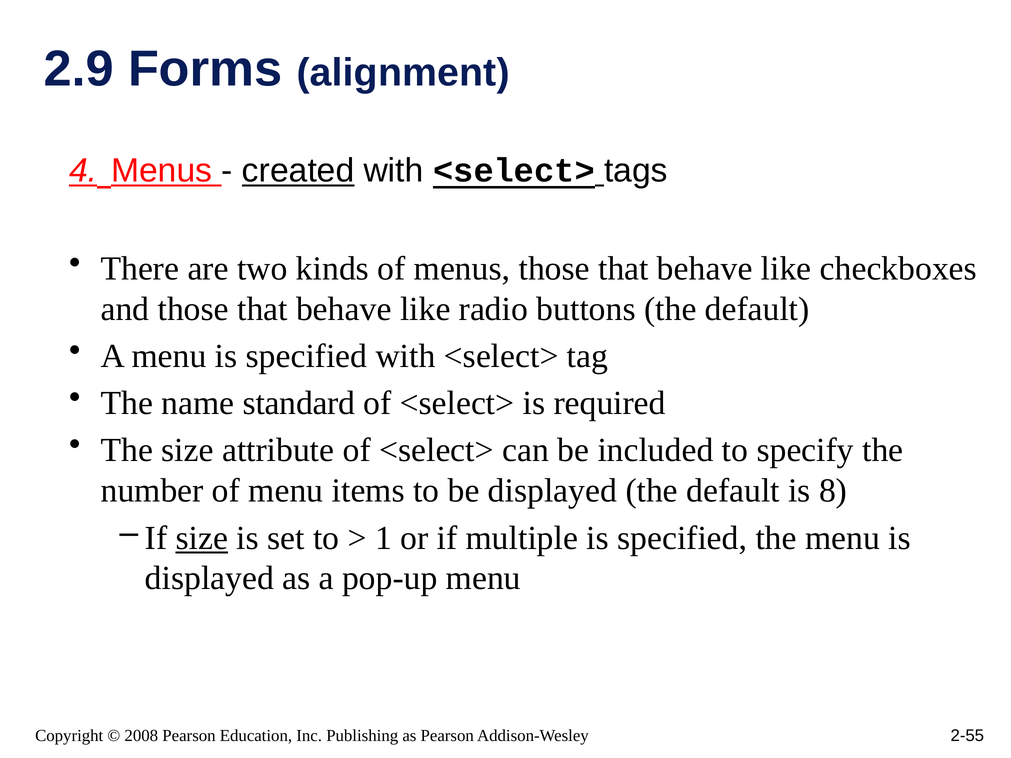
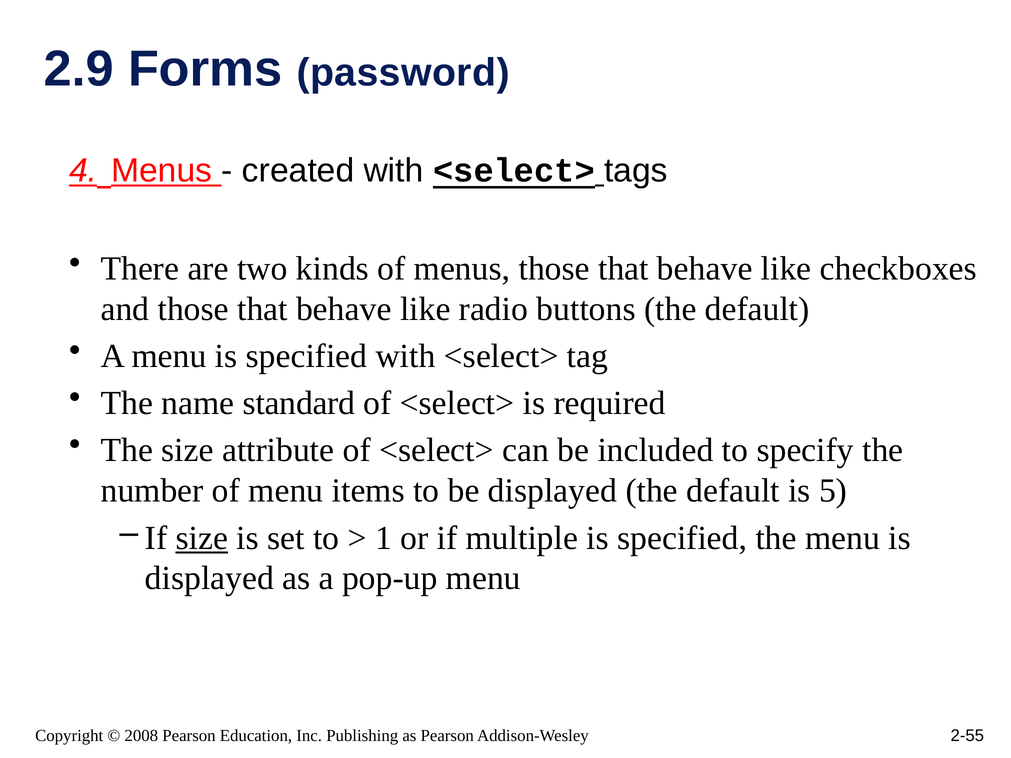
alignment: alignment -> password (403, 73)
created underline: present -> none (298, 171)
8: 8 -> 5 (833, 491)
